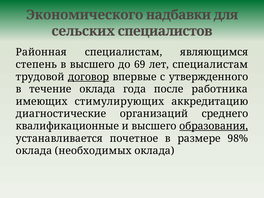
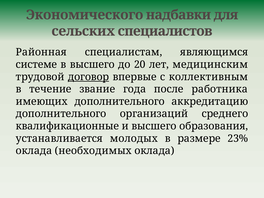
степень: степень -> системе (36, 65)
69: 69 -> 20 (140, 65)
лет специалистам: специалистам -> медицинским (210, 65)
утвержденного: утвержденного -> коллективным (208, 77)
течение оклада: оклада -> звание (97, 89)
имеющих стимулирующих: стимулирующих -> дополнительного (120, 101)
диагностические: диагностические -> дополнительного (61, 114)
образования underline: present -> none (214, 126)
почетное: почетное -> молодых (134, 138)
98%: 98% -> 23% (238, 138)
